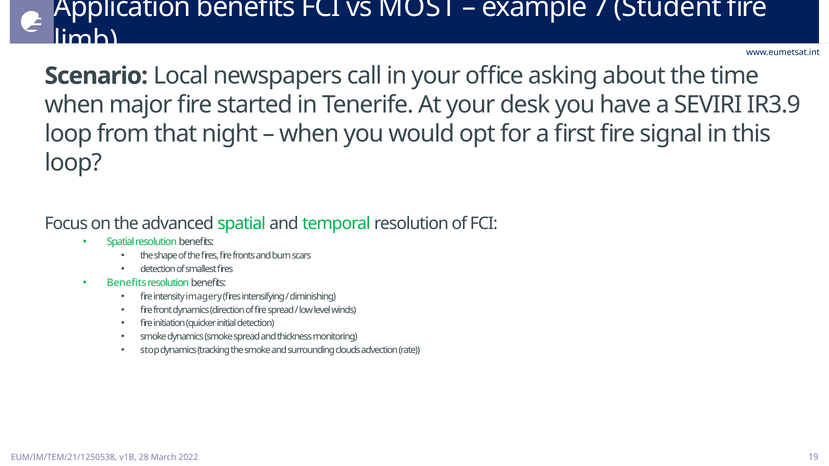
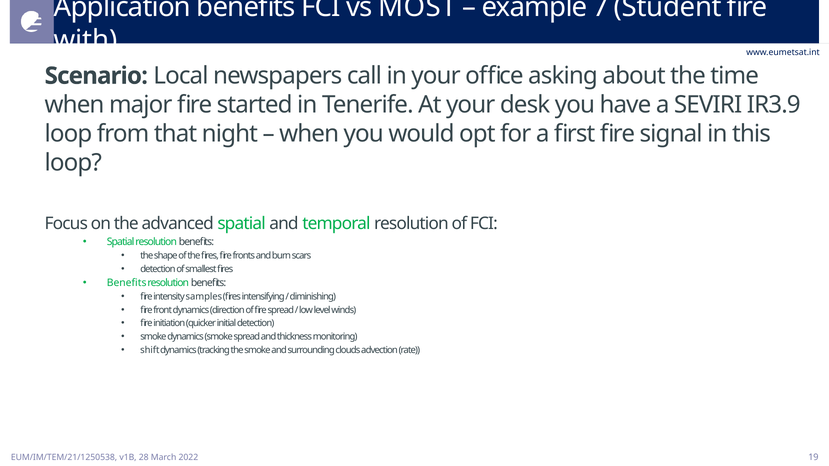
limb: limb -> with (86, 40)
imagery: imagery -> samples (204, 297)
stop: stop -> shift (150, 350)
